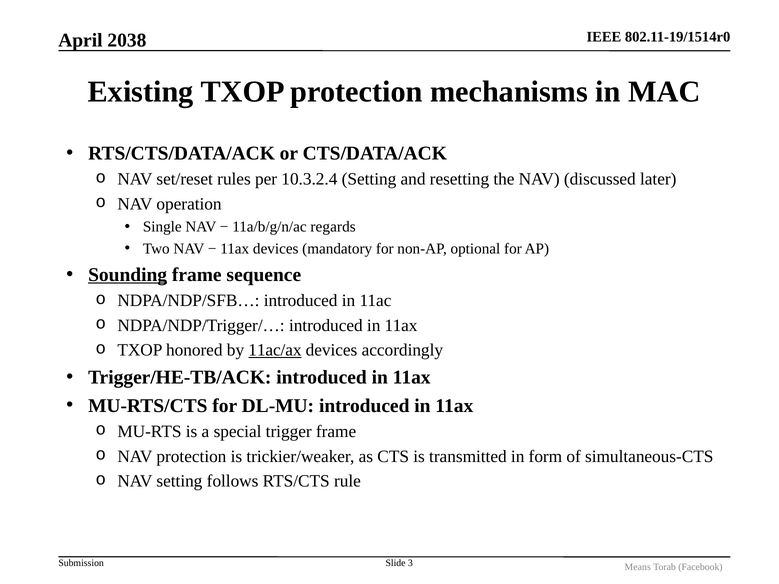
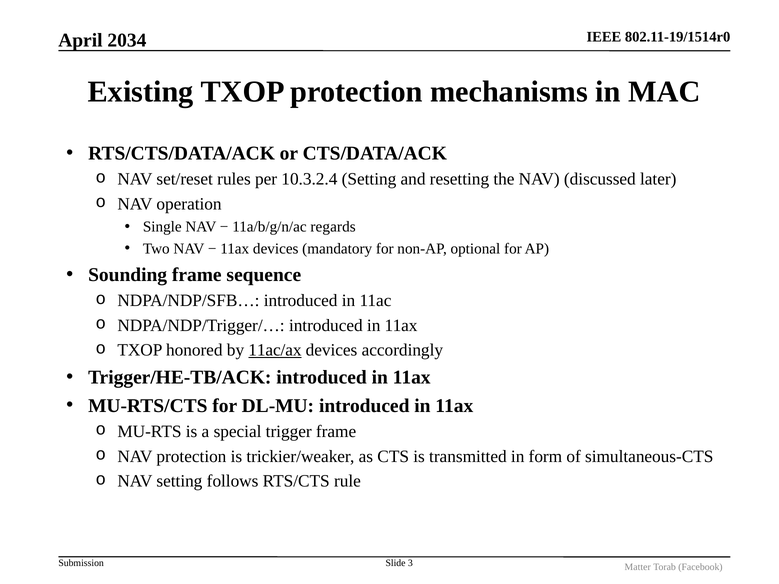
2038: 2038 -> 2034 (127, 40)
Sounding underline: present -> none (128, 275)
Means: Means -> Matter (638, 567)
